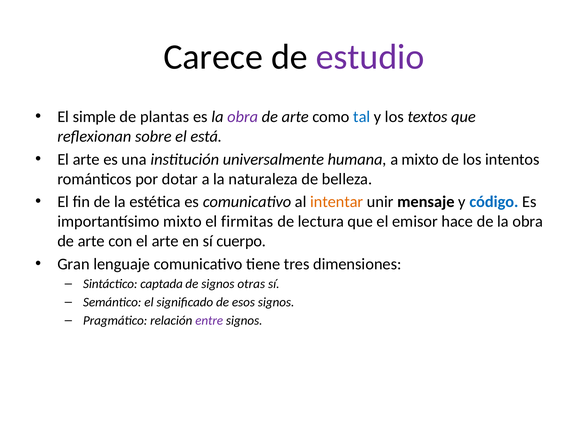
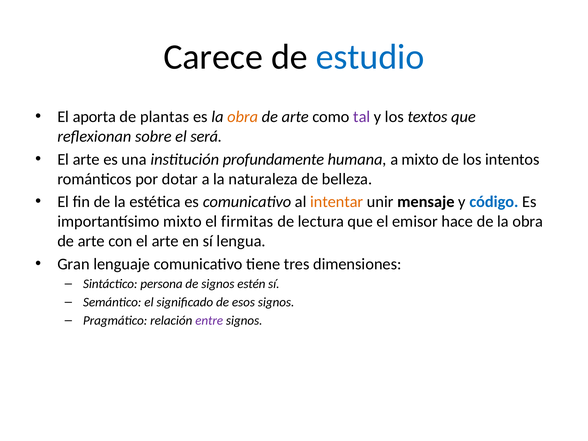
estudio colour: purple -> blue (370, 57)
simple: simple -> aporta (94, 117)
obra colour: purple -> orange (243, 117)
tal colour: blue -> purple (362, 117)
está: está -> será (206, 136)
universalmente: universalmente -> profundamente (273, 159)
cuerpo: cuerpo -> lengua (241, 241)
captada: captada -> persona (162, 284)
otras: otras -> estén (251, 284)
